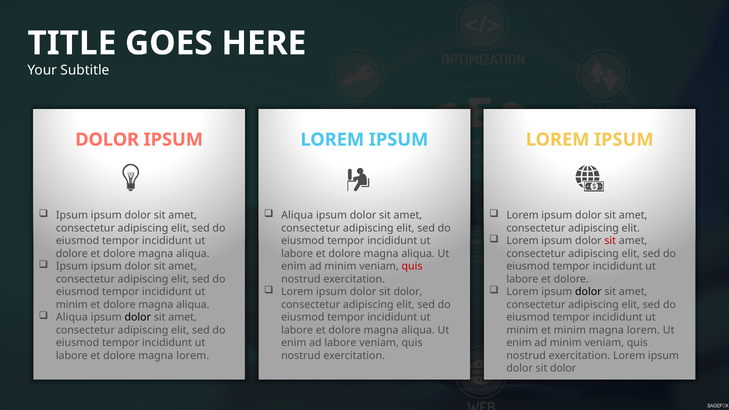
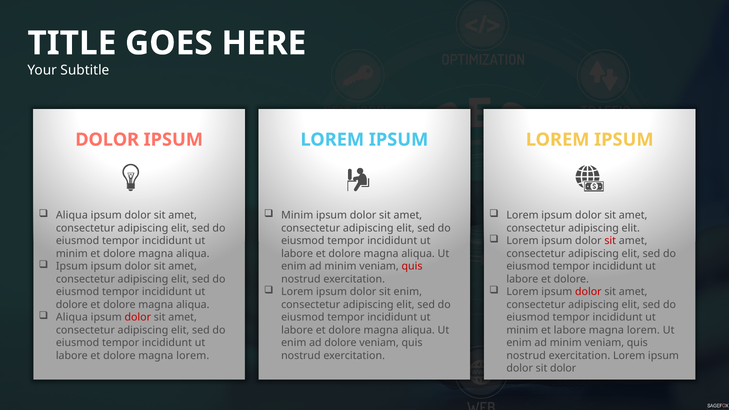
Ipsum: Ipsum -> Aliqua (72, 215)
Aliqua: Aliqua -> Minim (297, 215)
dolore: dolore -> minim (72, 254)
dolor: dolor -> enim (408, 292)
dolor colour: black -> red (588, 292)
minim: minim -> dolore (72, 305)
dolor colour: black -> red (138, 317)
et minim: minim -> labore (570, 330)
ad labore: labore -> dolore (341, 343)
